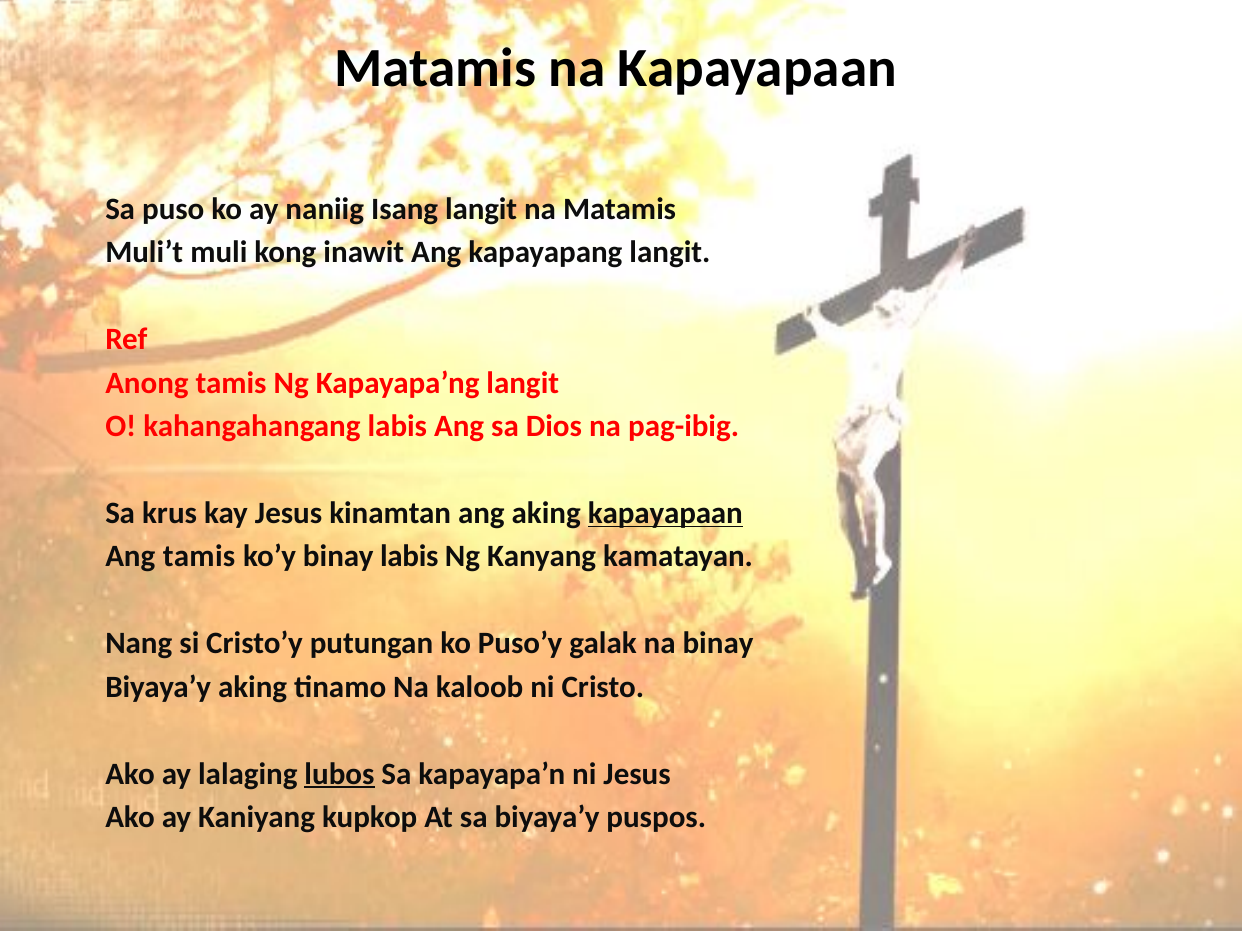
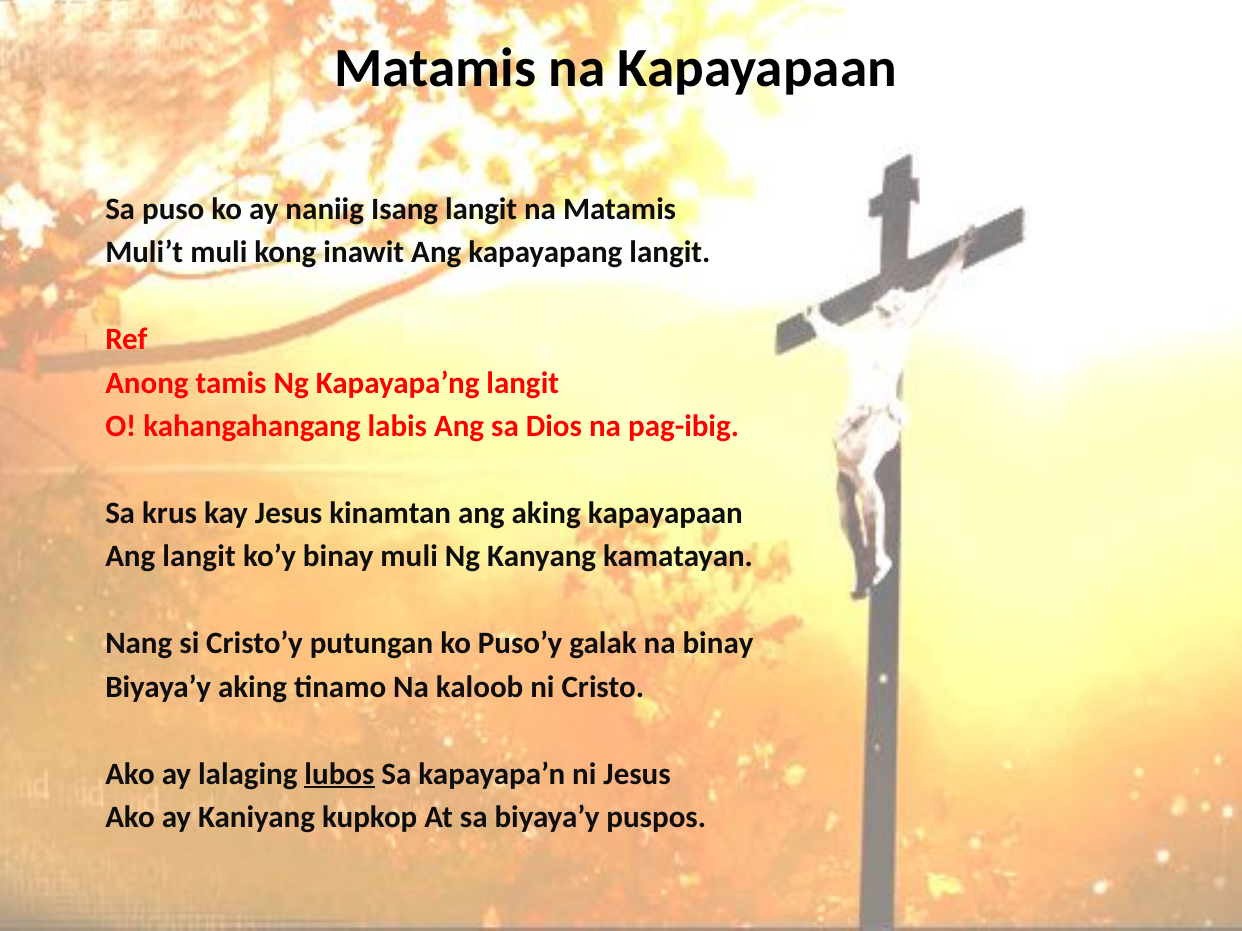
kapayapaan underline: present -> none (665, 513)
Ang tamis: tamis -> langit (199, 557)
binay labis: labis -> muli (409, 557)
